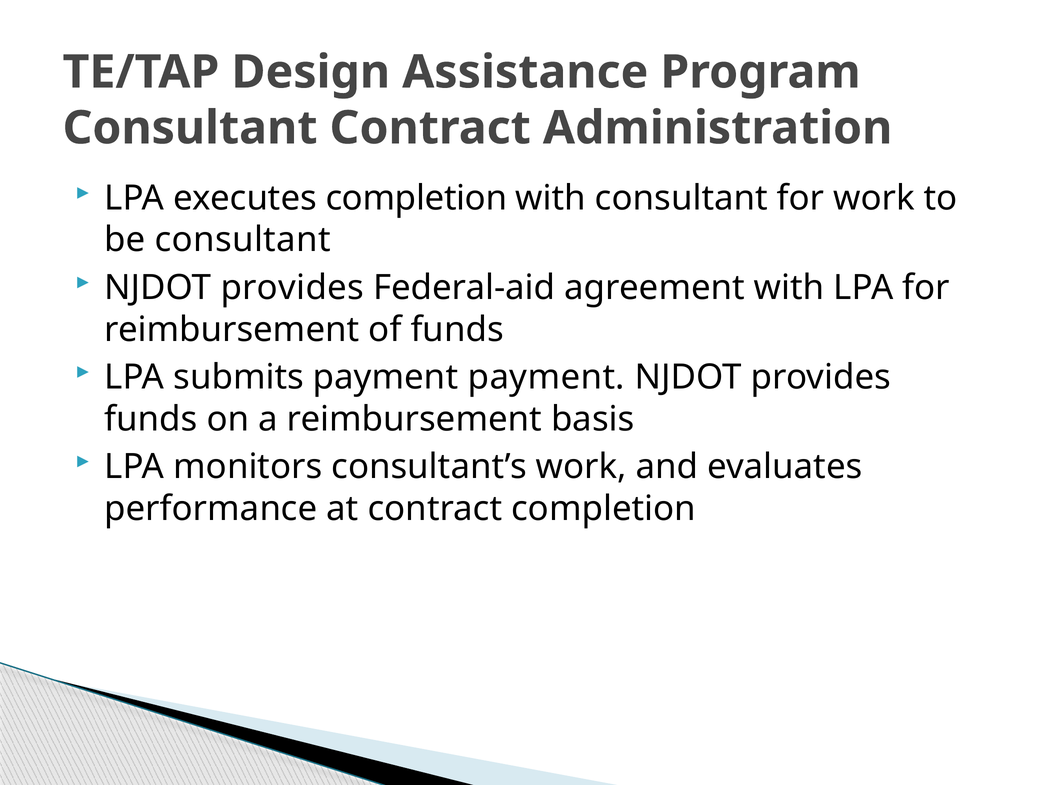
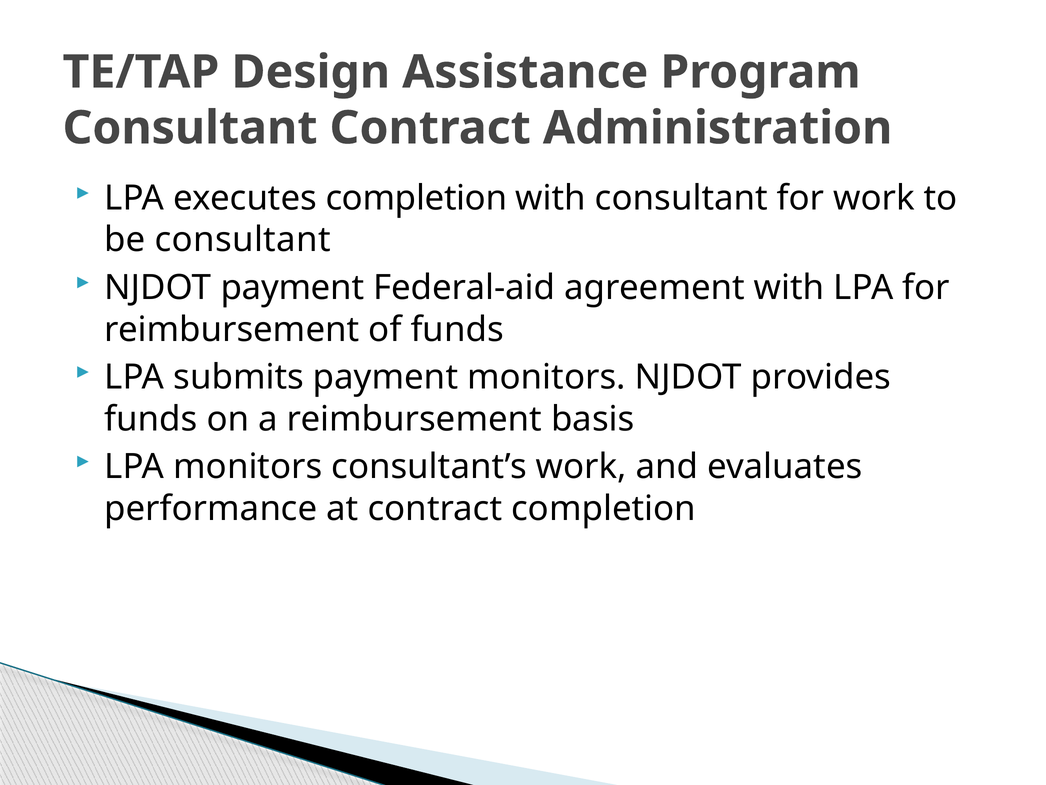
provides: provides -> payment (292, 287)
payment payment: payment -> monitors (546, 377)
